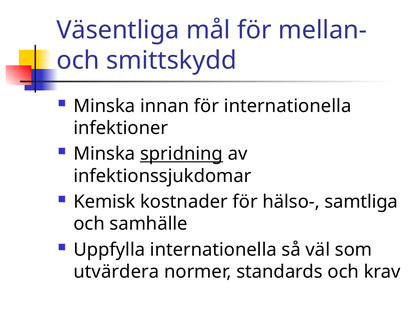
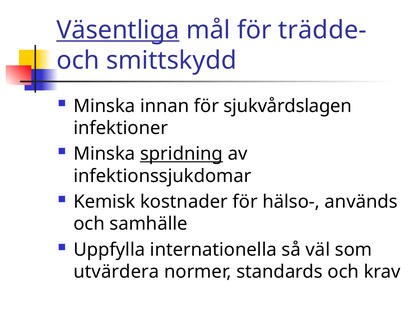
Väsentliga underline: none -> present (118, 30)
mellan-: mellan- -> trädde- (322, 30)
för internationella: internationella -> sjukvårdslagen (288, 106)
samtliga: samtliga -> används (361, 202)
